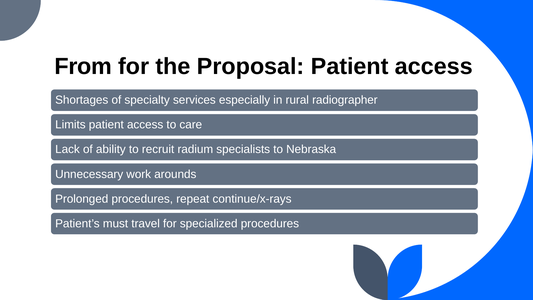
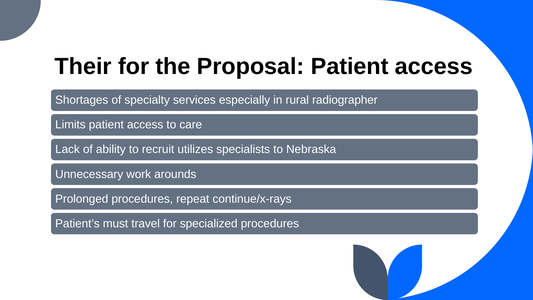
From: From -> Their (83, 67)
radium: radium -> utilizes (195, 149)
